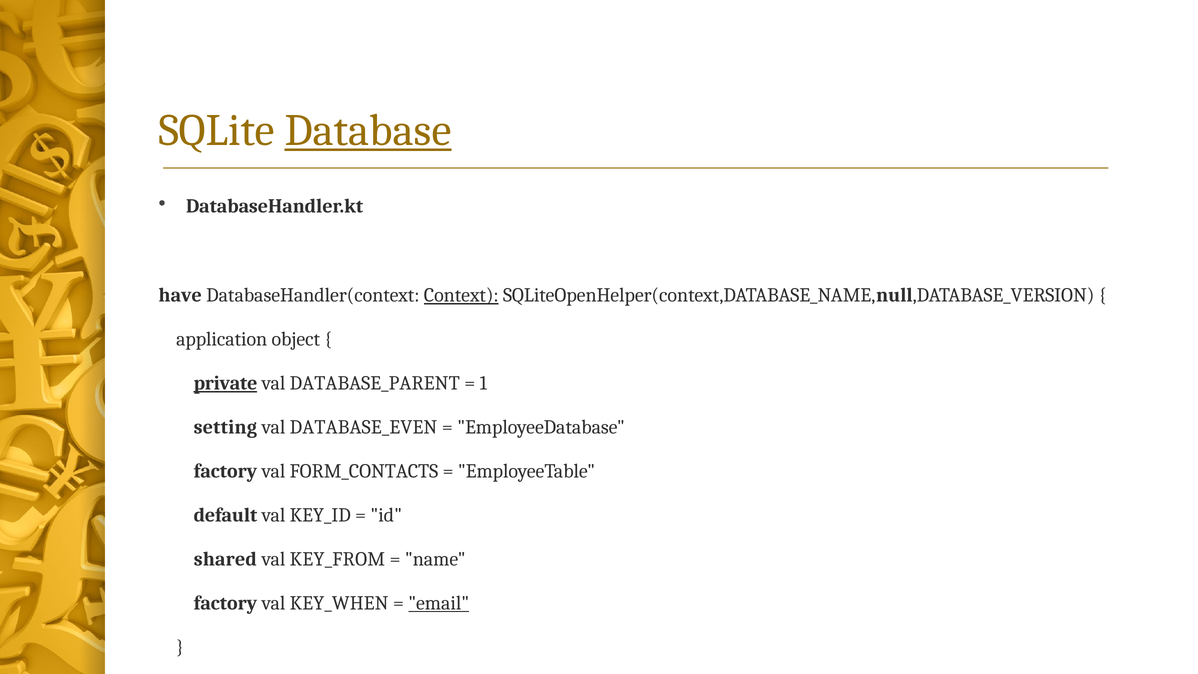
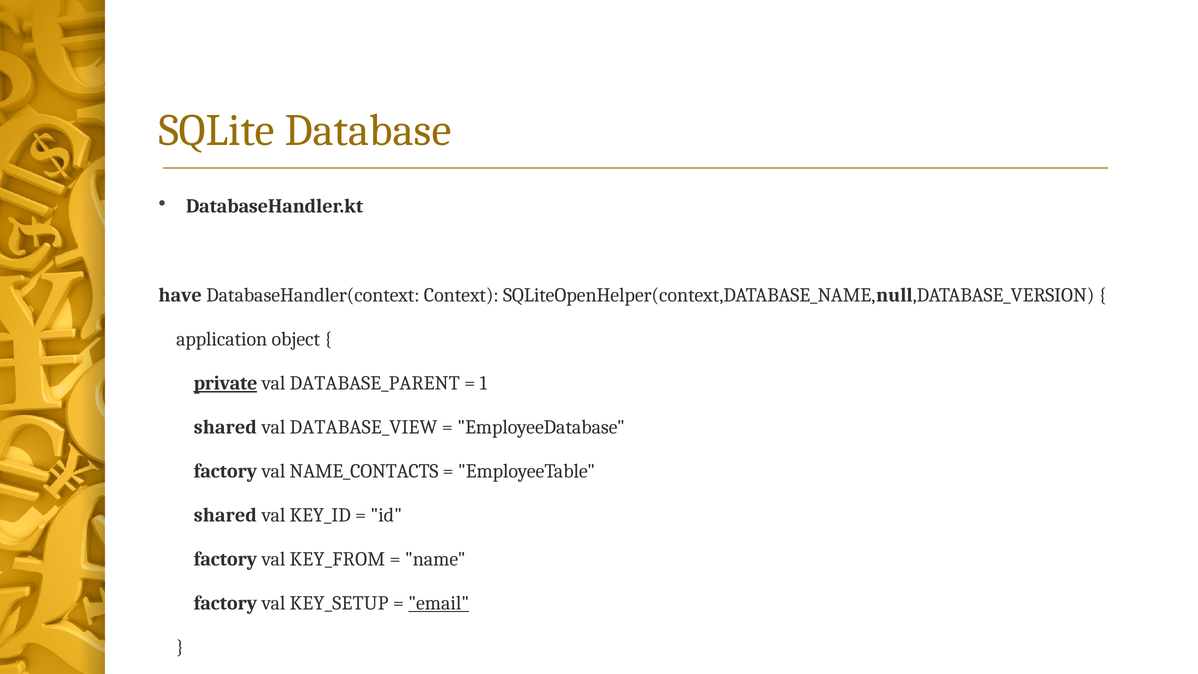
Database underline: present -> none (368, 131)
Context underline: present -> none (461, 295)
setting: setting -> shared (225, 427)
DATABASE_EVEN: DATABASE_EVEN -> DATABASE_VIEW (363, 427)
FORM_CONTACTS: FORM_CONTACTS -> NAME_CONTACTS (364, 471)
default: default -> shared (225, 515)
shared: shared -> factory (225, 559)
KEY_WHEN: KEY_WHEN -> KEY_SETUP (339, 603)
